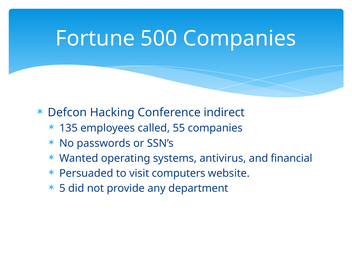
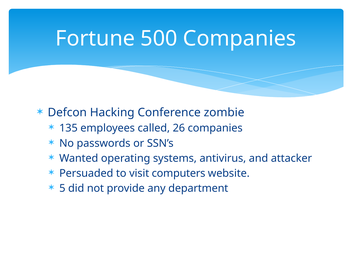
indirect: indirect -> zombie (224, 113)
55: 55 -> 26 (179, 128)
financial: financial -> attacker (291, 158)
